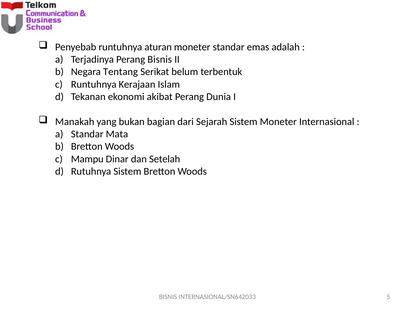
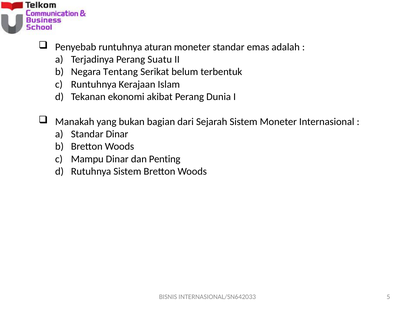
Perang Bisnis: Bisnis -> Suatu (160, 59)
Standar Mata: Mata -> Dinar (117, 134)
Setelah: Setelah -> Penting (165, 159)
